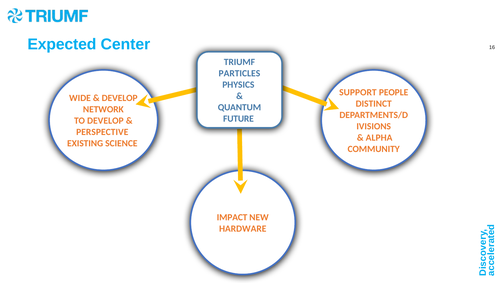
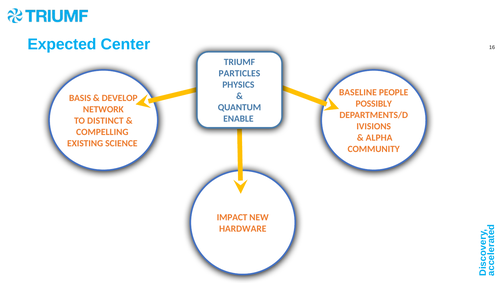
SUPPORT: SUPPORT -> BASELINE (358, 92)
WIDE: WIDE -> BASIS (80, 98)
DISTINCT: DISTINCT -> POSSIBLY (374, 104)
FUTURE: FUTURE -> ENABLE (238, 118)
TO DEVELOP: DEVELOP -> DISTINCT (105, 121)
PERSPECTIVE: PERSPECTIVE -> COMPELLING (102, 132)
